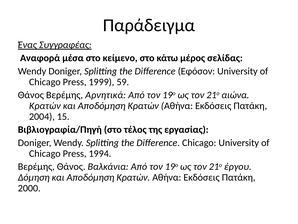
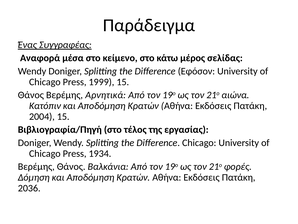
1999 59: 59 -> 15 (123, 82)
Κρατών: Κρατών -> Κατόπιν (45, 106)
1994: 1994 -> 1934 (100, 153)
έργου: έργου -> φορές (238, 166)
2000: 2000 -> 2036 (29, 188)
